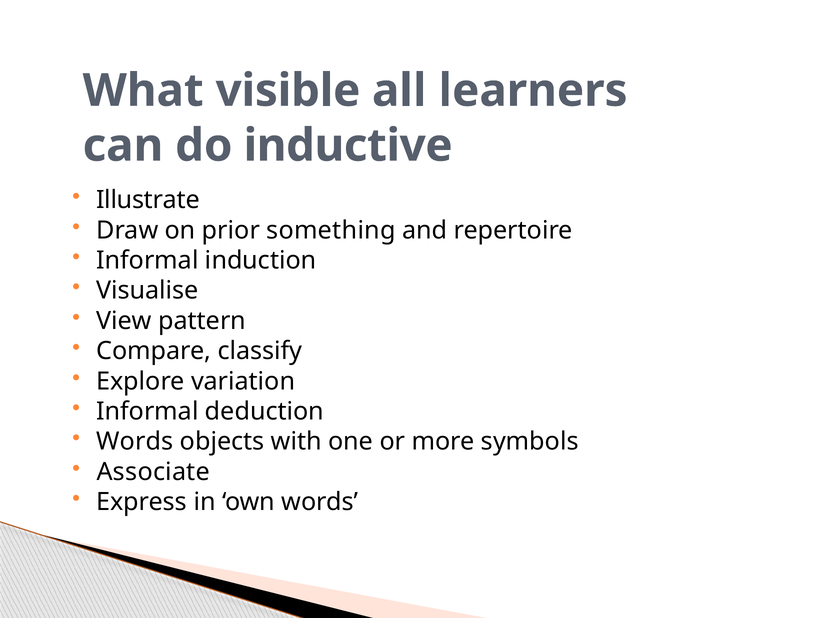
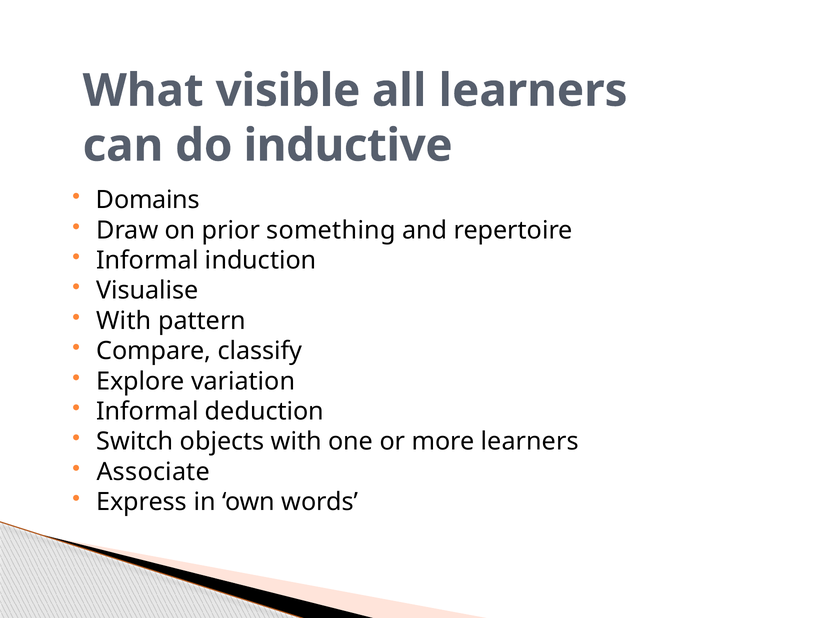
Illustrate: Illustrate -> Domains (148, 200)
View: View -> With (124, 321)
Words: Words -> Switch (135, 442)
more symbols: symbols -> learners (530, 442)
